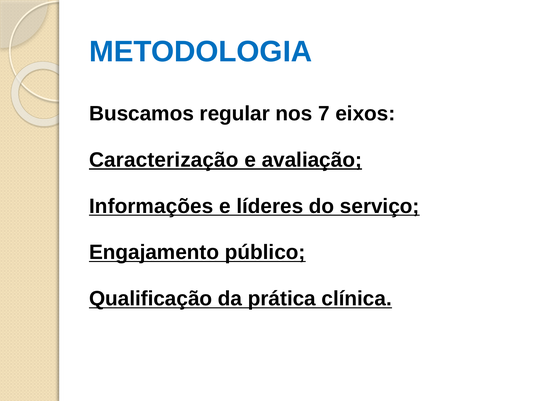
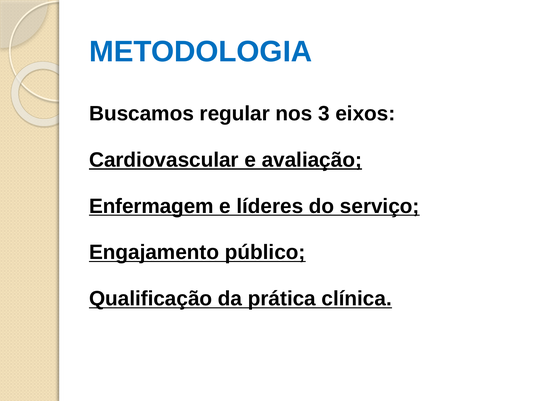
7: 7 -> 3 (324, 113)
Caracterização: Caracterização -> Cardiovascular (164, 160)
Informações: Informações -> Enfermagem (151, 206)
